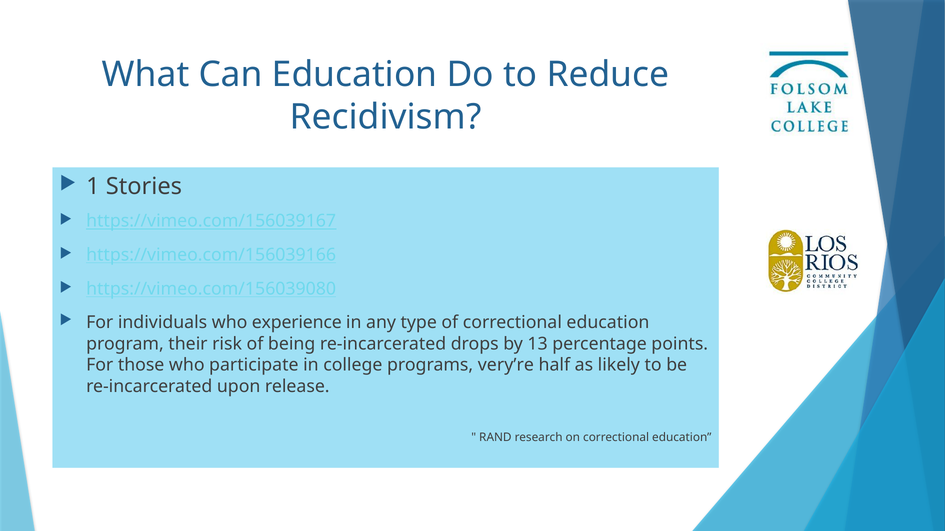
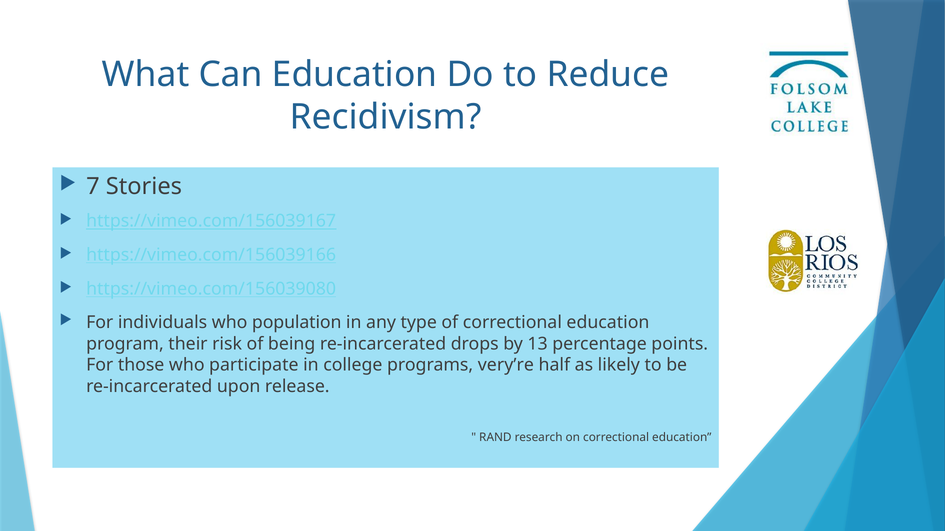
1: 1 -> 7 (93, 187)
experience: experience -> population (297, 323)
